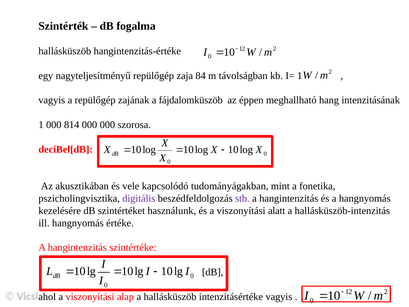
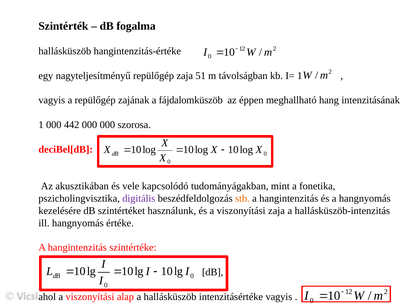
84: 84 -> 51 (201, 76)
814: 814 -> 442 (72, 125)
stb colour: purple -> orange (242, 198)
viszonyítási alatt: alatt -> zaja (276, 211)
